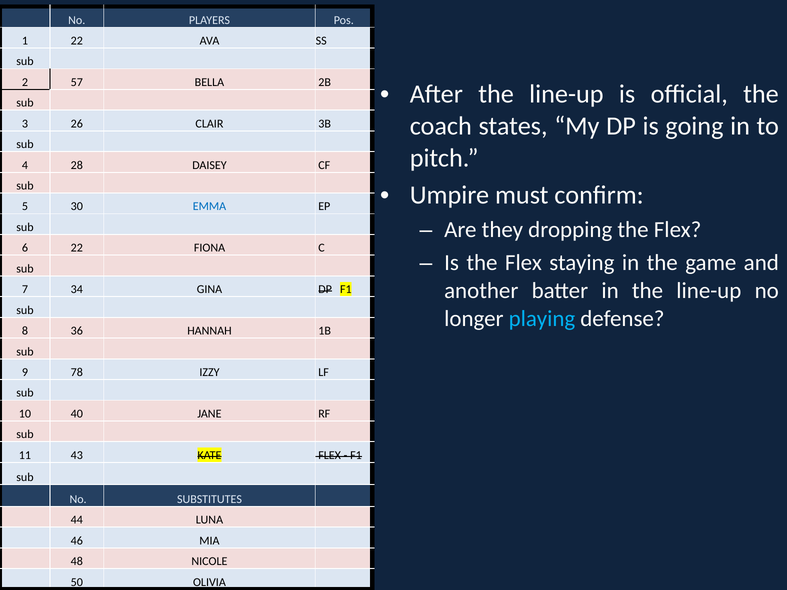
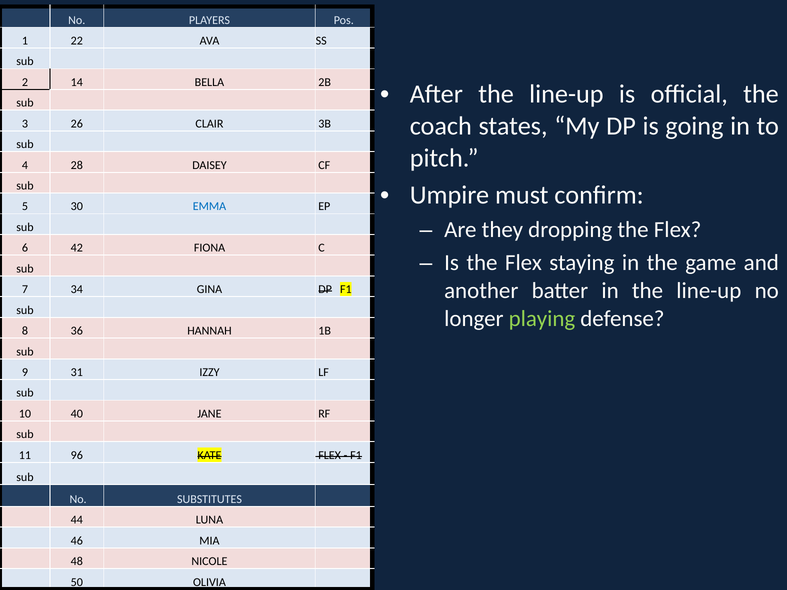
57: 57 -> 14 (77, 82)
6 22: 22 -> 42 (77, 248)
playing colour: light blue -> light green (542, 319)
78: 78 -> 31 (77, 372)
43: 43 -> 96 (77, 455)
